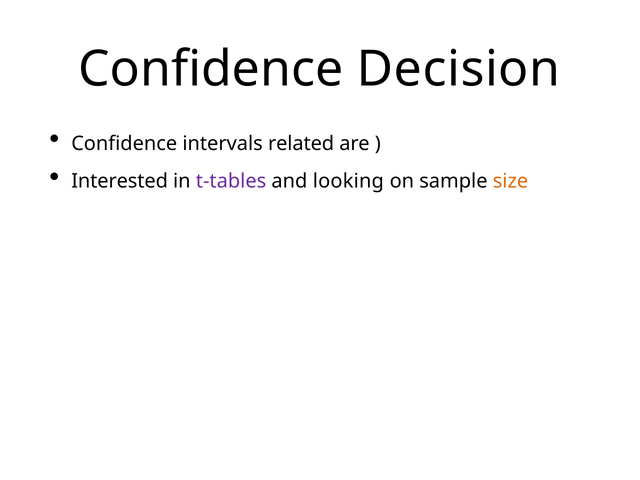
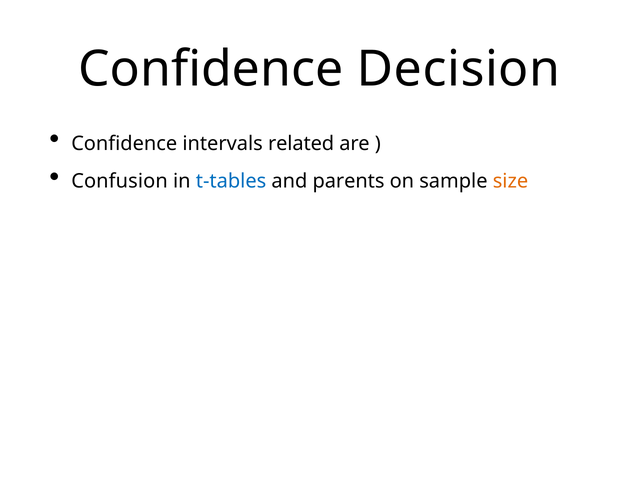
Interested: Interested -> Confusion (120, 181)
t-tables colour: purple -> blue (231, 181)
looking: looking -> parents (348, 181)
